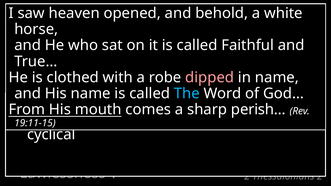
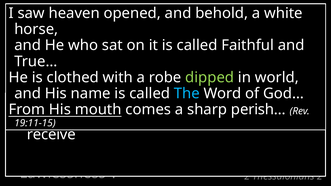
dipped colour: pink -> light green (210, 78)
in name: name -> world (277, 78)
cyclical: cyclical -> receive (51, 135)
